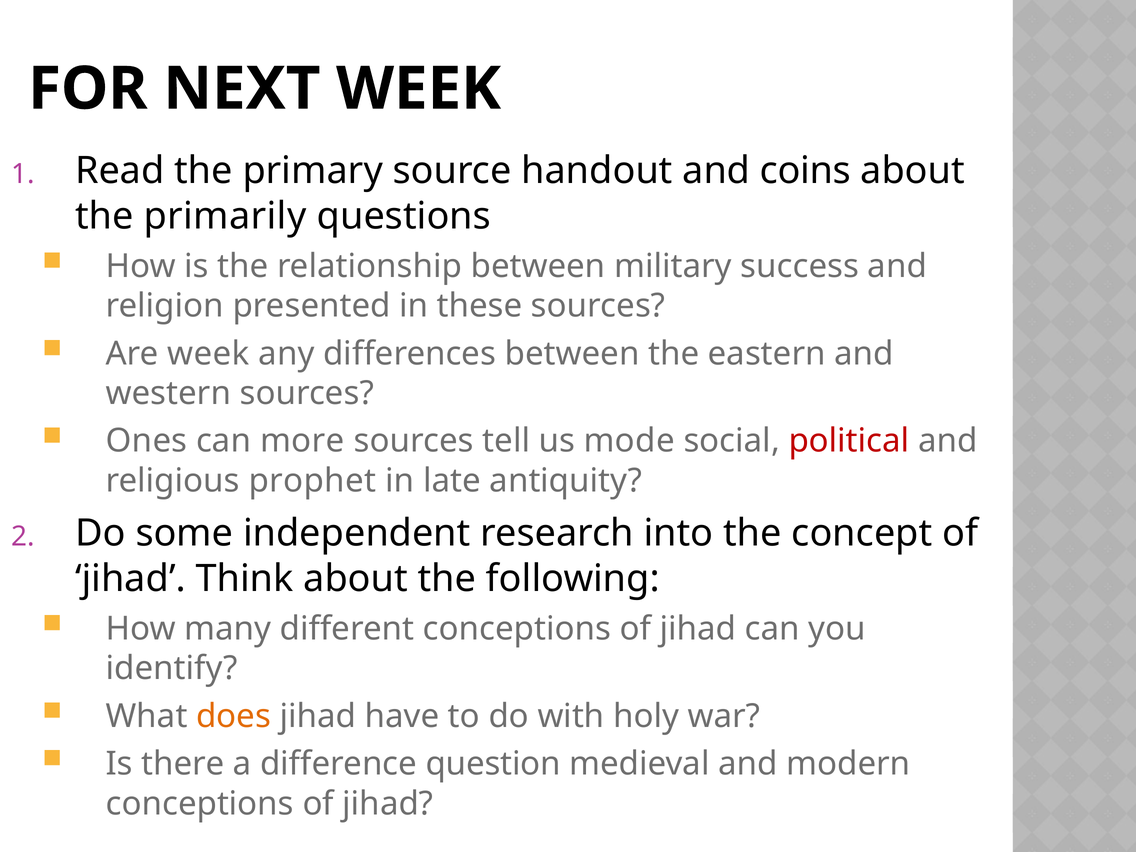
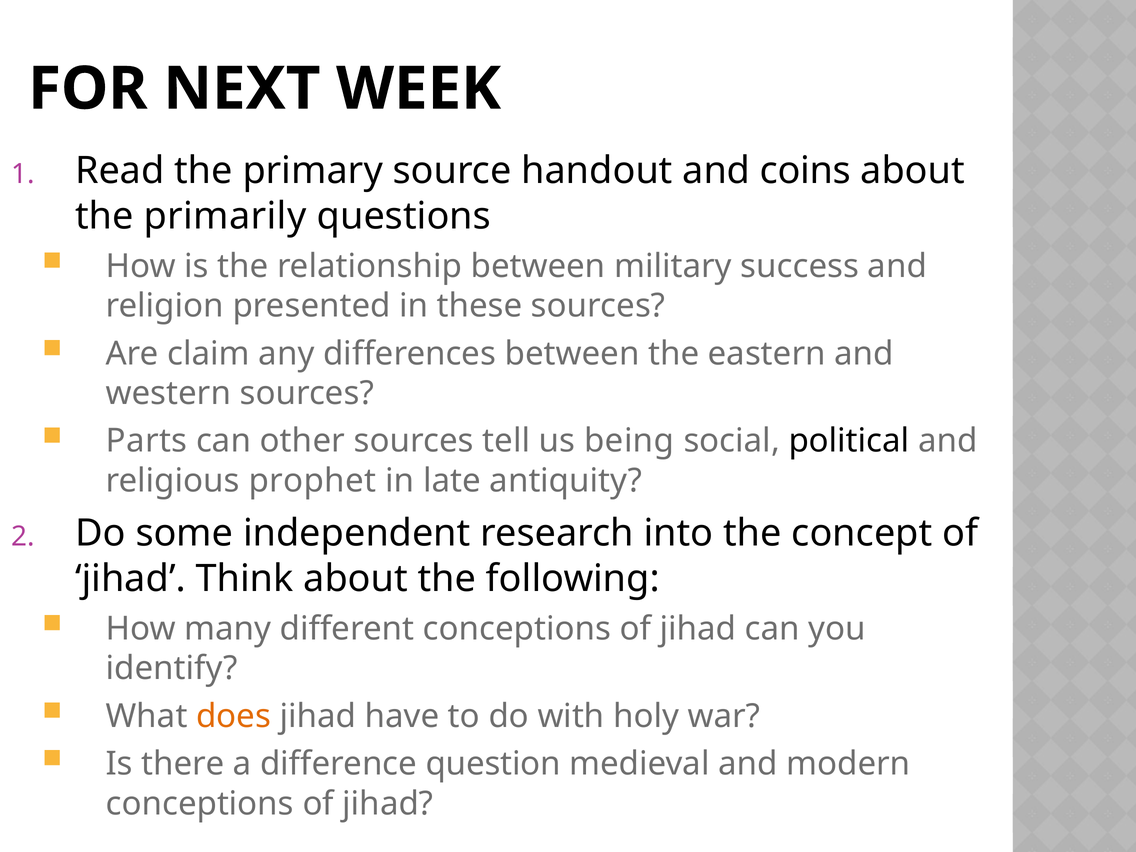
Are week: week -> claim (209, 354)
Ones: Ones -> Parts (147, 441)
more: more -> other (302, 441)
mode: mode -> being (629, 441)
political colour: red -> black (849, 441)
